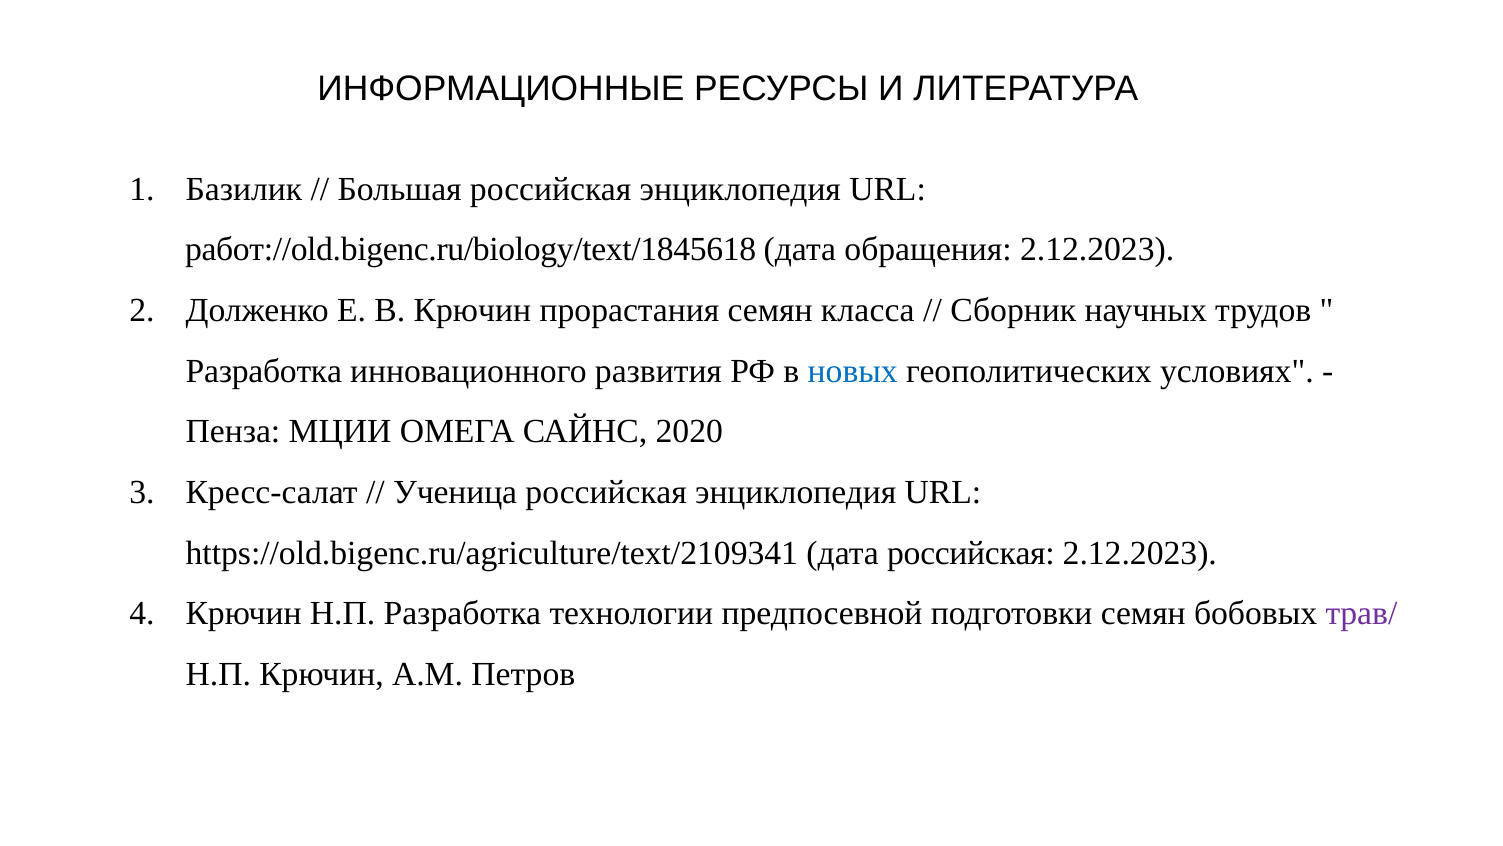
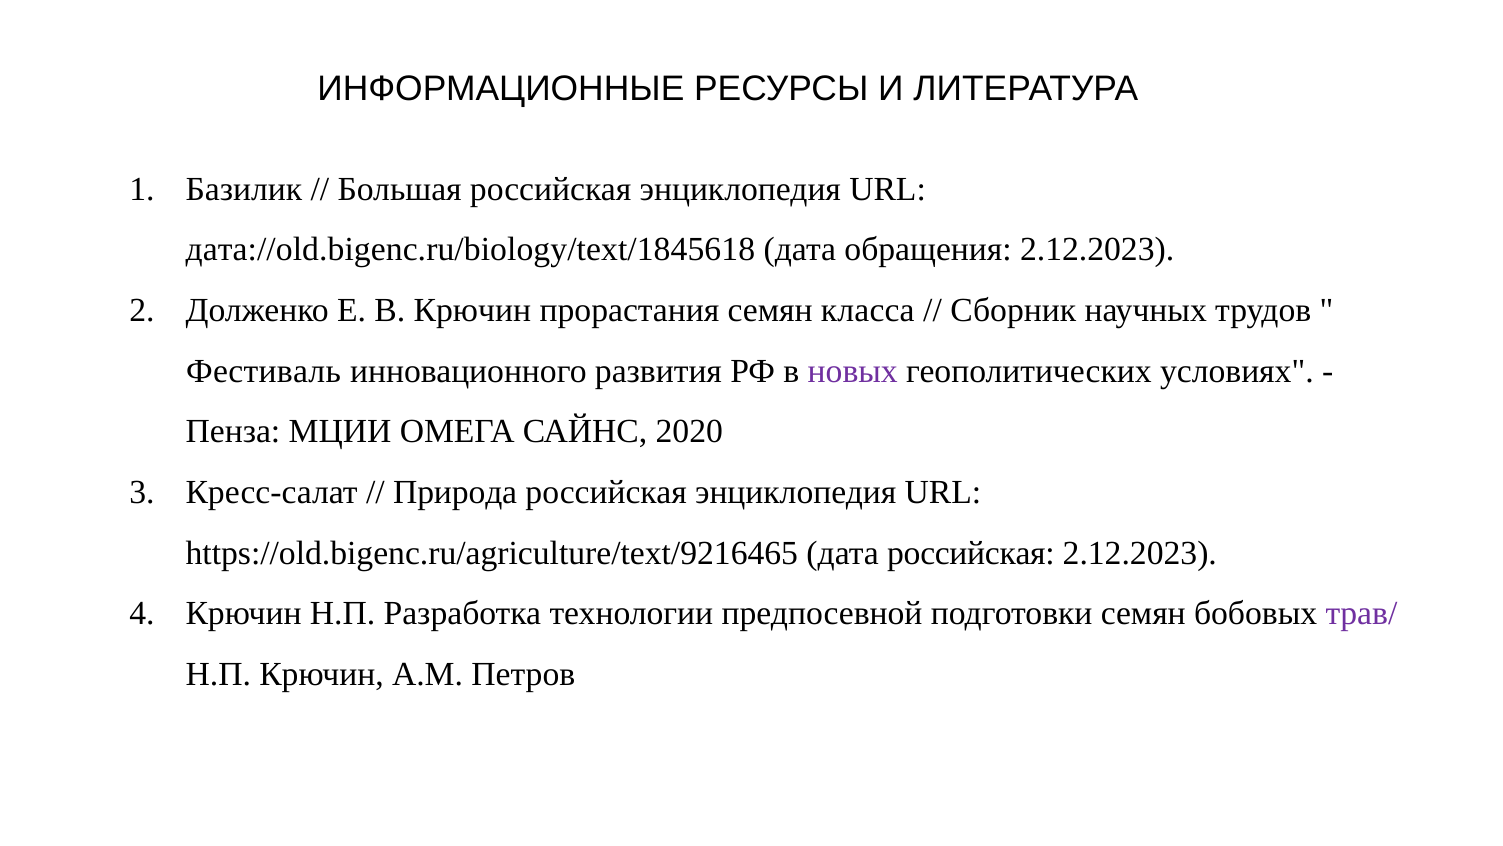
работ://old.bigenc.ru/biology/text/1845618: работ://old.bigenc.ru/biology/text/1845618 -> дата://old.bigenc.ru/biology/text/1845618 (470, 250)
Разработка: Разработка -> Фестиваль (264, 371)
новых colour: blue -> purple (853, 371)
Ученица: Ученица -> Природа (455, 492)
https://old.bigenc.ru/agriculture/text/2109341: https://old.bigenc.ru/agriculture/text/2109341 -> https://old.bigenc.ru/agriculture/text/9216465 (492, 553)
